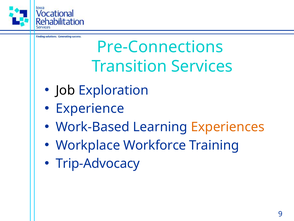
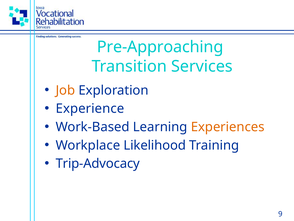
Pre-Connections: Pre-Connections -> Pre-Approaching (160, 47)
Job colour: black -> orange (65, 90)
Workforce: Workforce -> Likelihood (155, 145)
